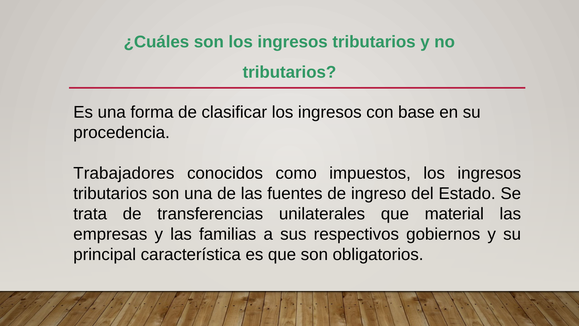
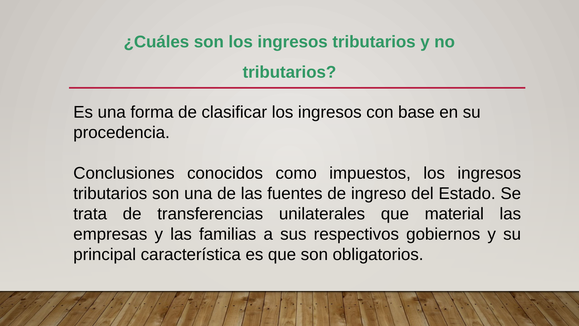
Trabajadores: Trabajadores -> Conclusiones (124, 173)
